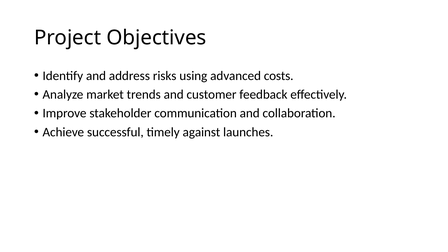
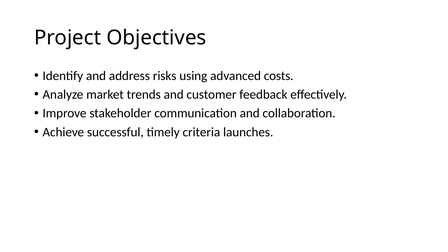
against: against -> criteria (201, 132)
